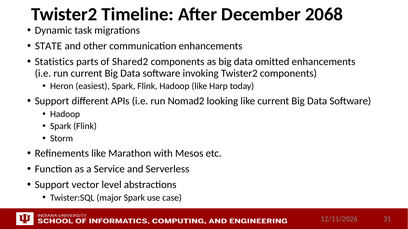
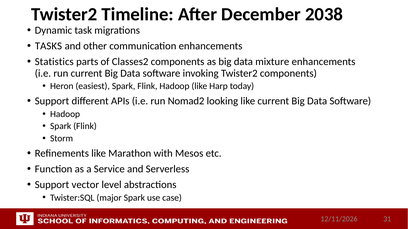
2068: 2068 -> 2038 (324, 14)
STATE: STATE -> TASKS (48, 46)
Shared2: Shared2 -> Classes2 (130, 62)
omitted: omitted -> mixture (272, 62)
